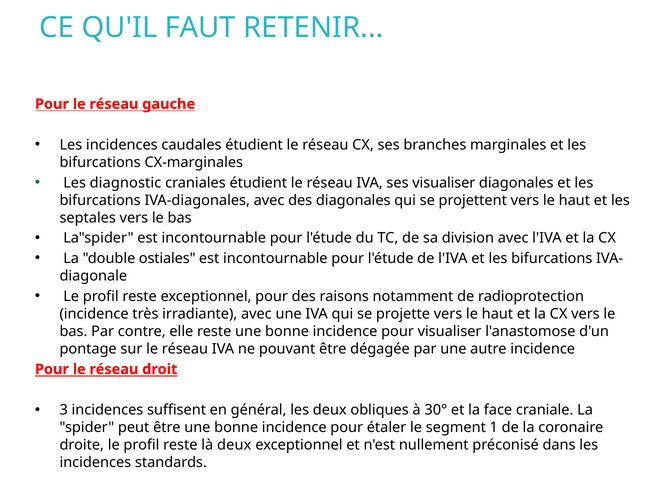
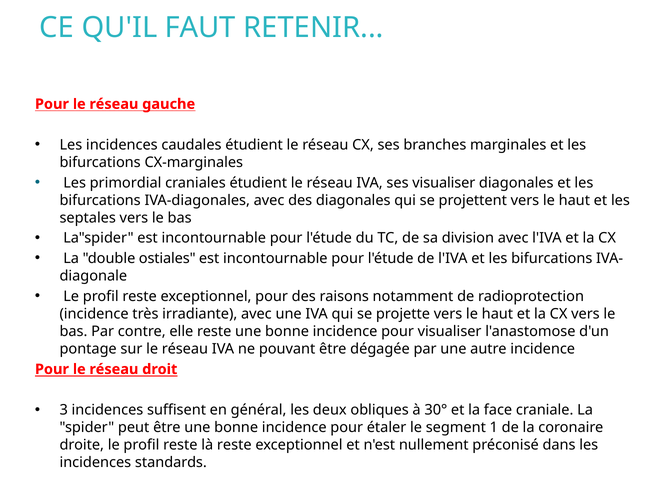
diagnostic: diagnostic -> primordial (126, 183)
là deux: deux -> reste (234, 445)
